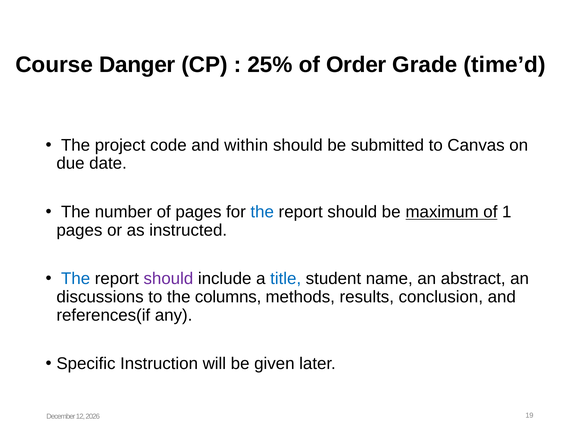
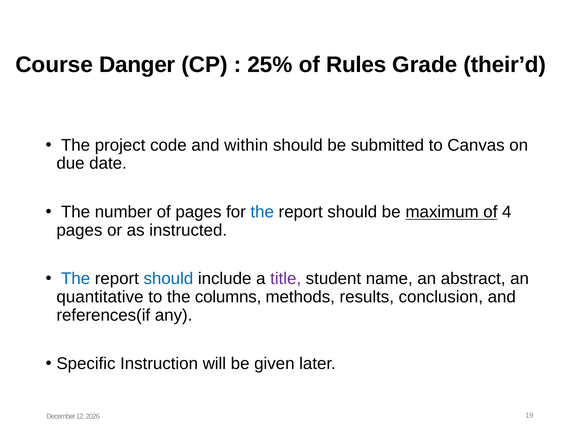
Order: Order -> Rules (356, 65)
time’d: time’d -> their’d (505, 65)
1: 1 -> 4 (507, 212)
should colour: purple -> blue (168, 279)
title colour: blue -> purple (286, 279)
discussions: discussions -> quantitative (100, 297)
